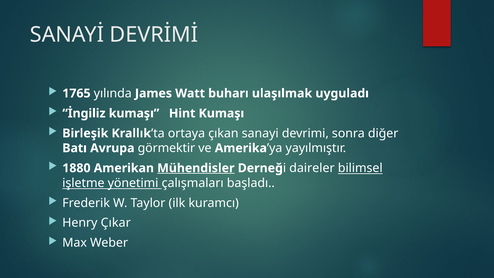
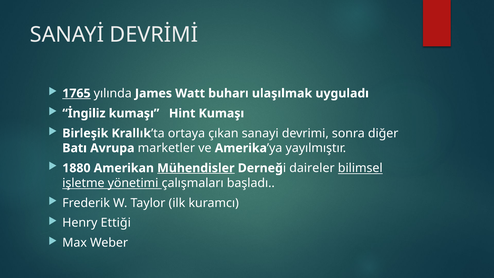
1765 underline: none -> present (76, 93)
görmektir: görmektir -> marketler (166, 148)
Çıkar: Çıkar -> Ettiği (116, 223)
